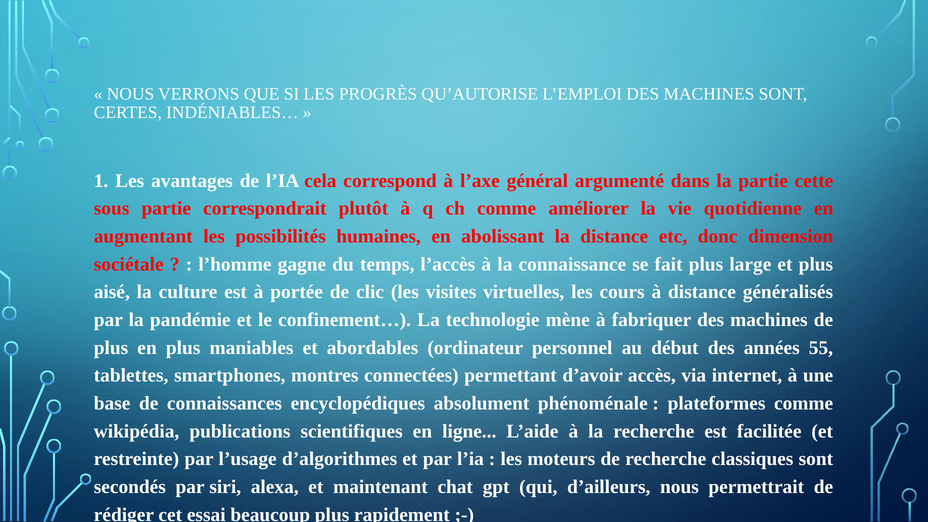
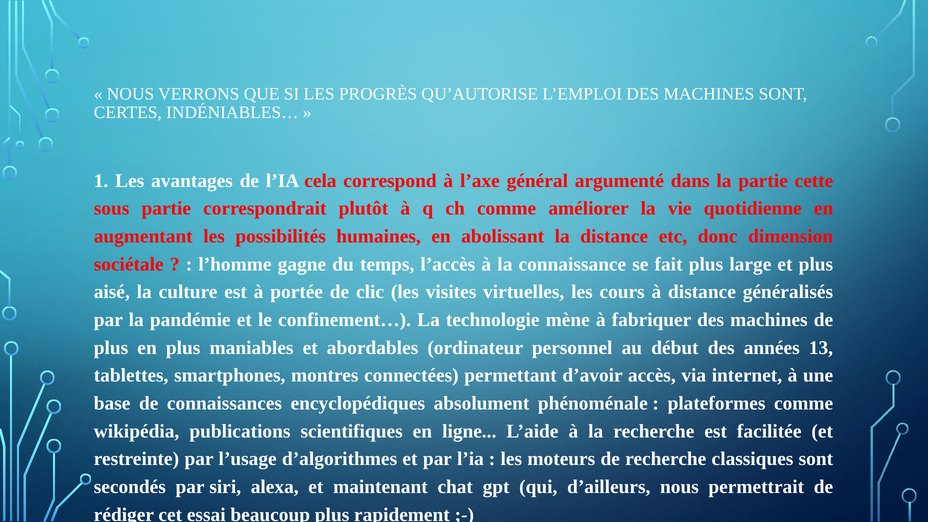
55: 55 -> 13 (821, 348)
